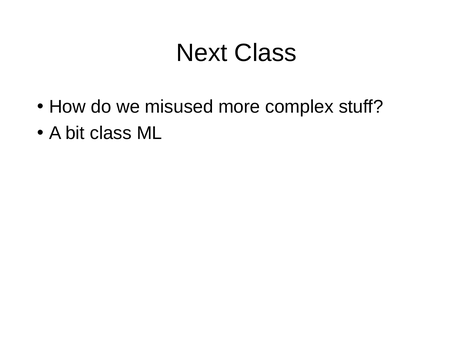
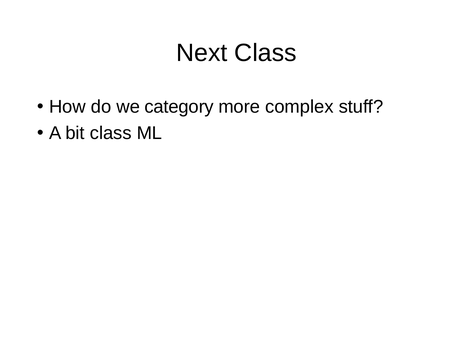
misused: misused -> category (179, 107)
